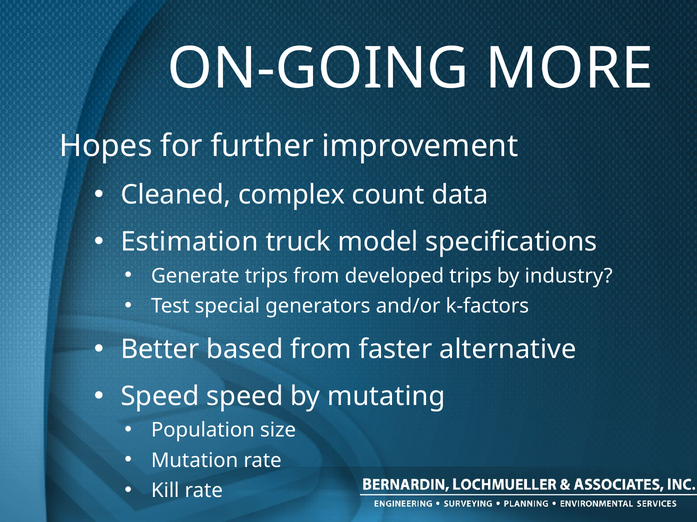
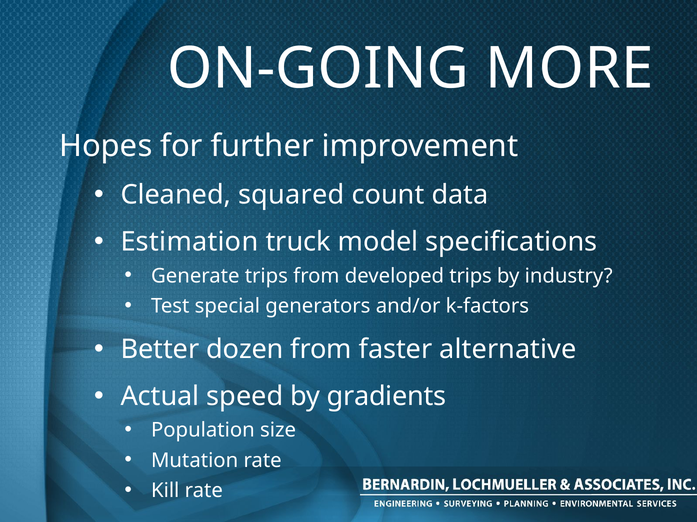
complex: complex -> squared (291, 195)
based: based -> dozen (245, 350)
Speed: Speed -> Actual (160, 397)
mutating: mutating -> gradients (387, 397)
